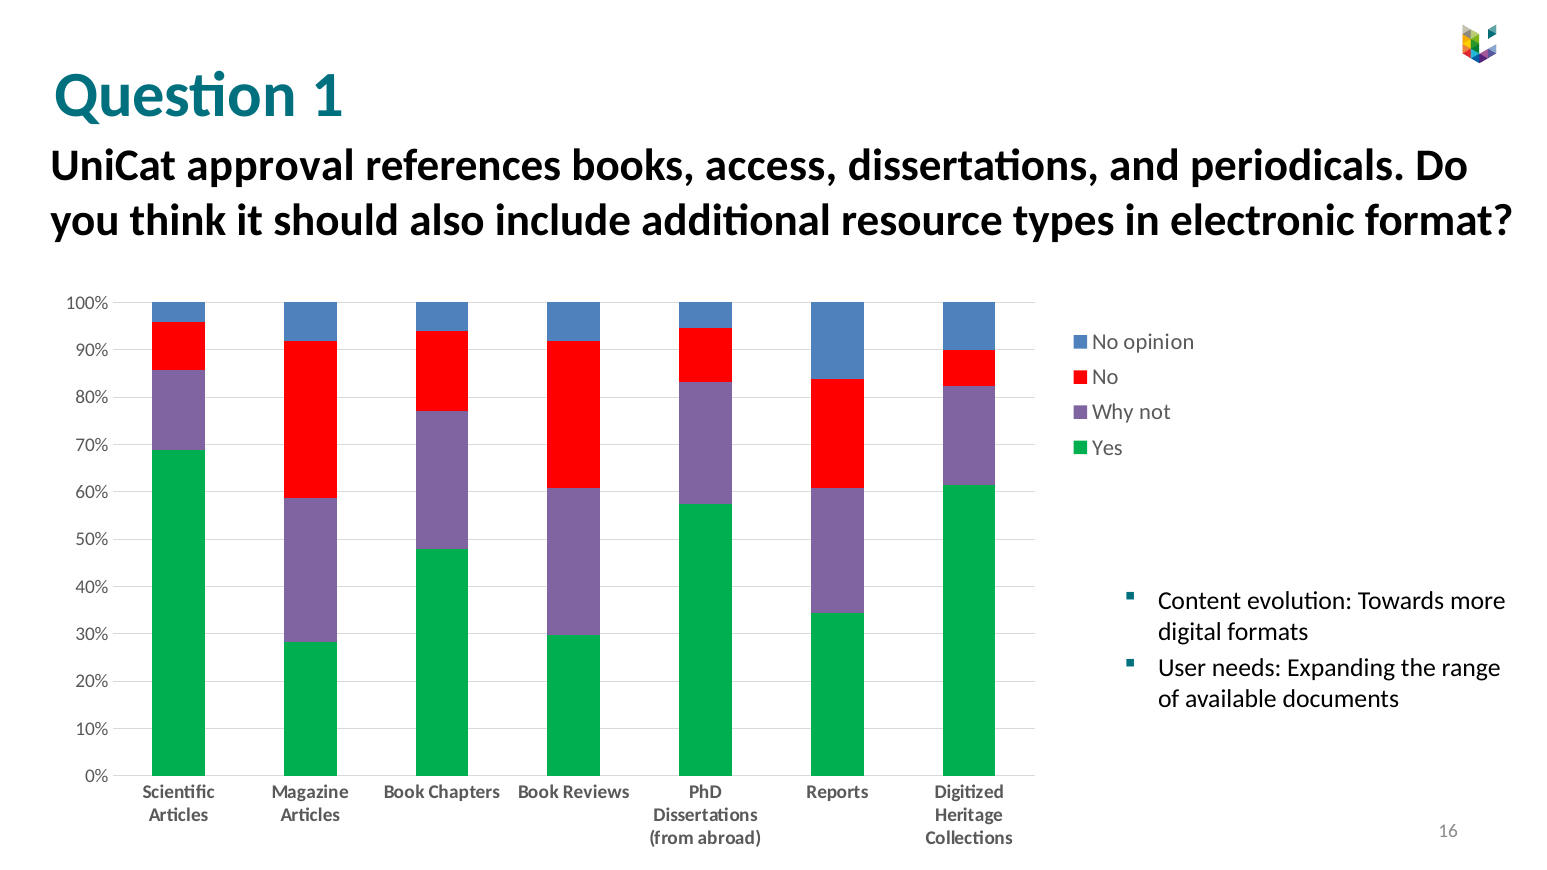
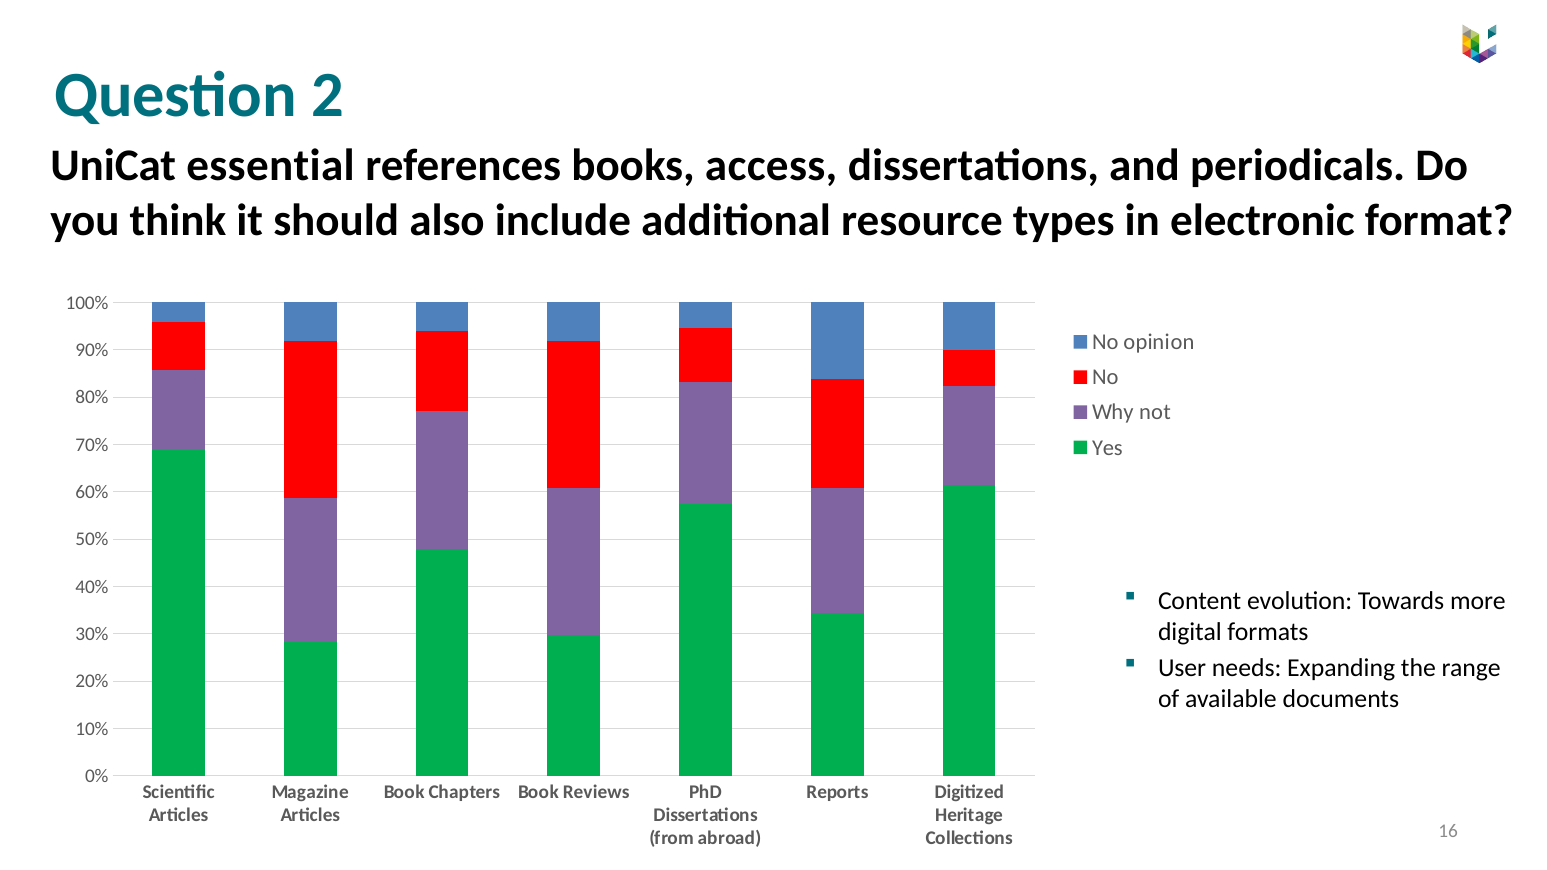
1: 1 -> 2 (328, 95)
approval: approval -> essential (271, 166)
